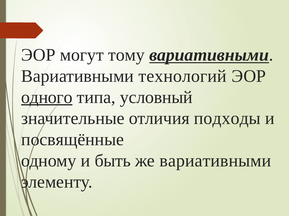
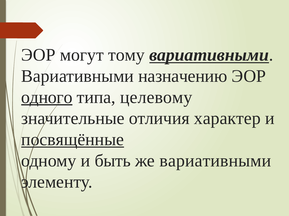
технологий: технологий -> назначению (183, 76)
условный: условный -> целевому (156, 98)
подходы: подходы -> характер (227, 119)
посвящённые underline: none -> present (73, 140)
